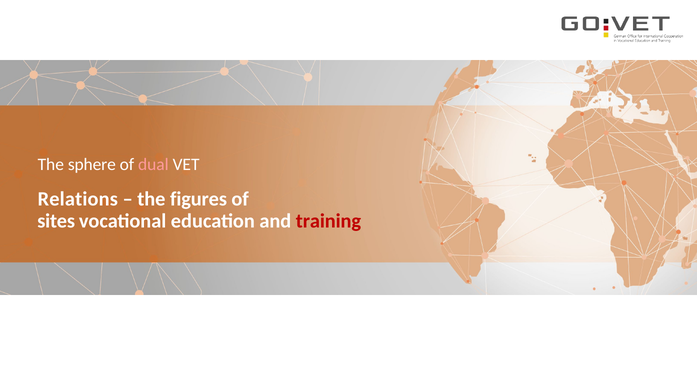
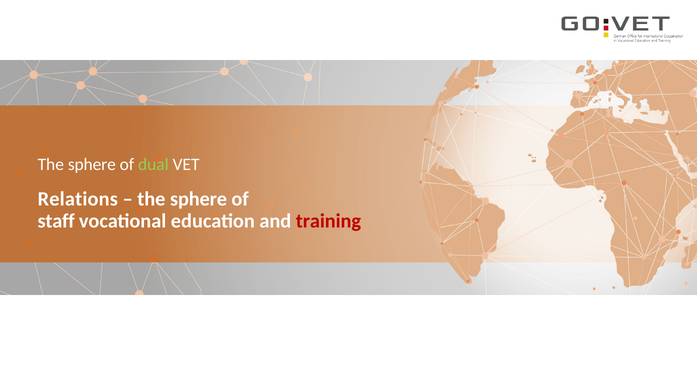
dual colour: pink -> light green (153, 164)
figures: figures -> sphere (199, 199)
sites: sites -> staff (56, 221)
